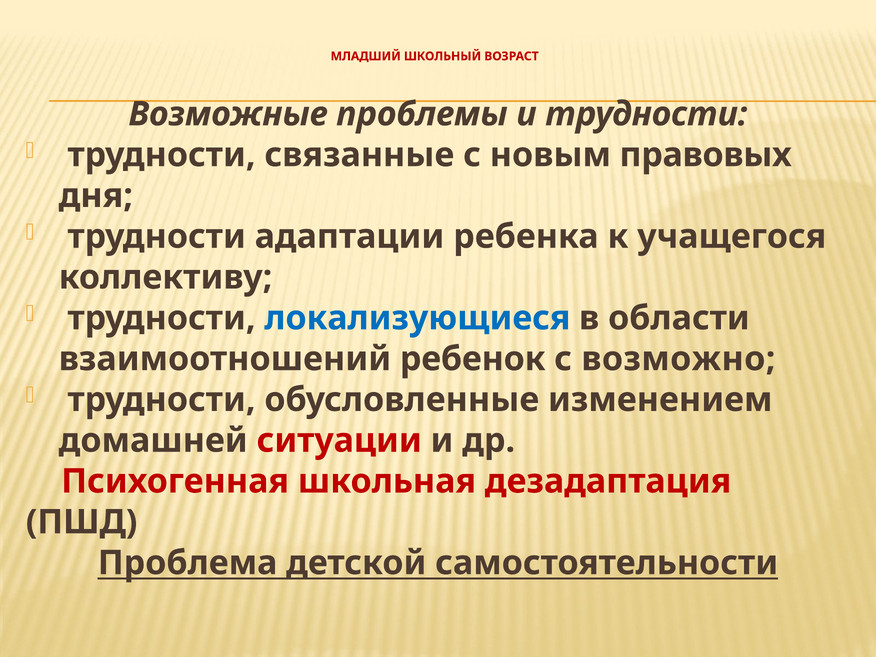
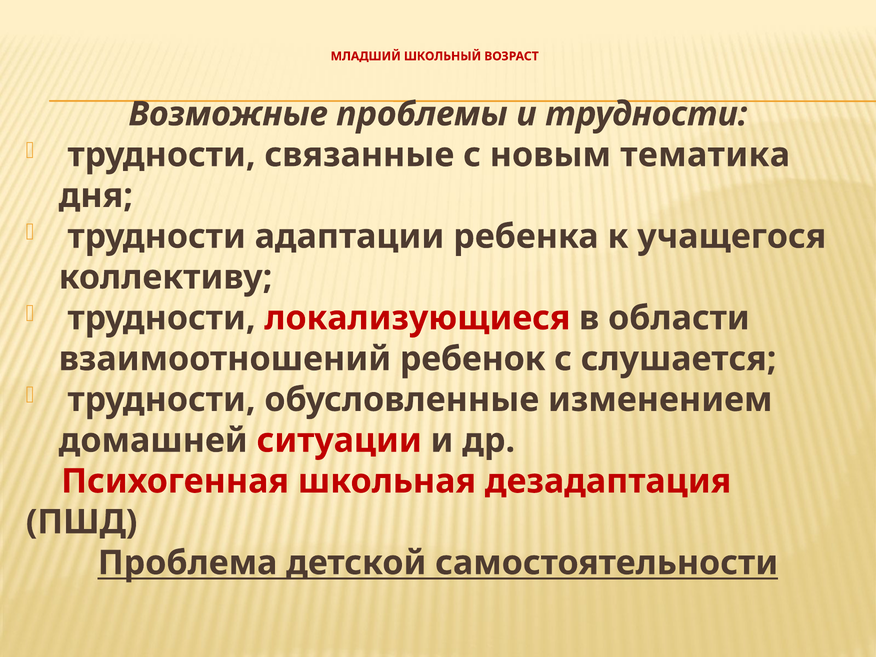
правовых: правовых -> тематика (705, 155)
локализующиеся colour: blue -> red (417, 318)
возможно: возможно -> слушается (679, 359)
